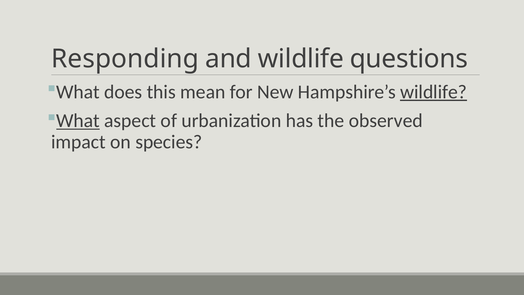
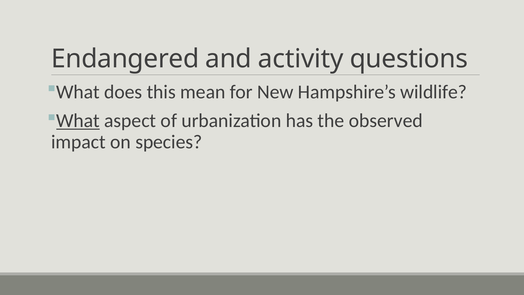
Responding: Responding -> Endangered (125, 59)
and wildlife: wildlife -> activity (301, 59)
wildlife underline: present -> none (434, 92)
